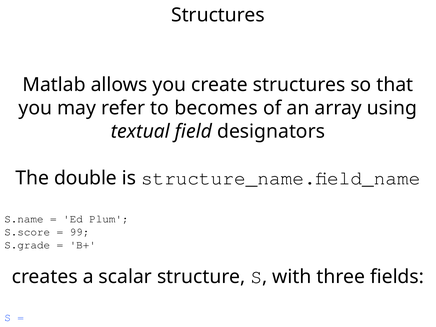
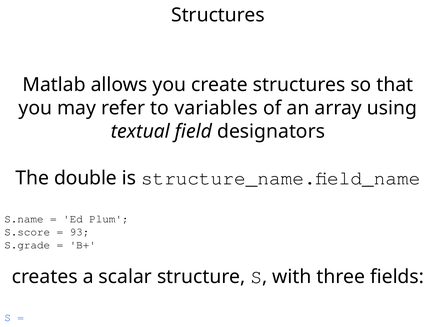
becomes: becomes -> variables (216, 108)
99: 99 -> 93 (79, 232)
